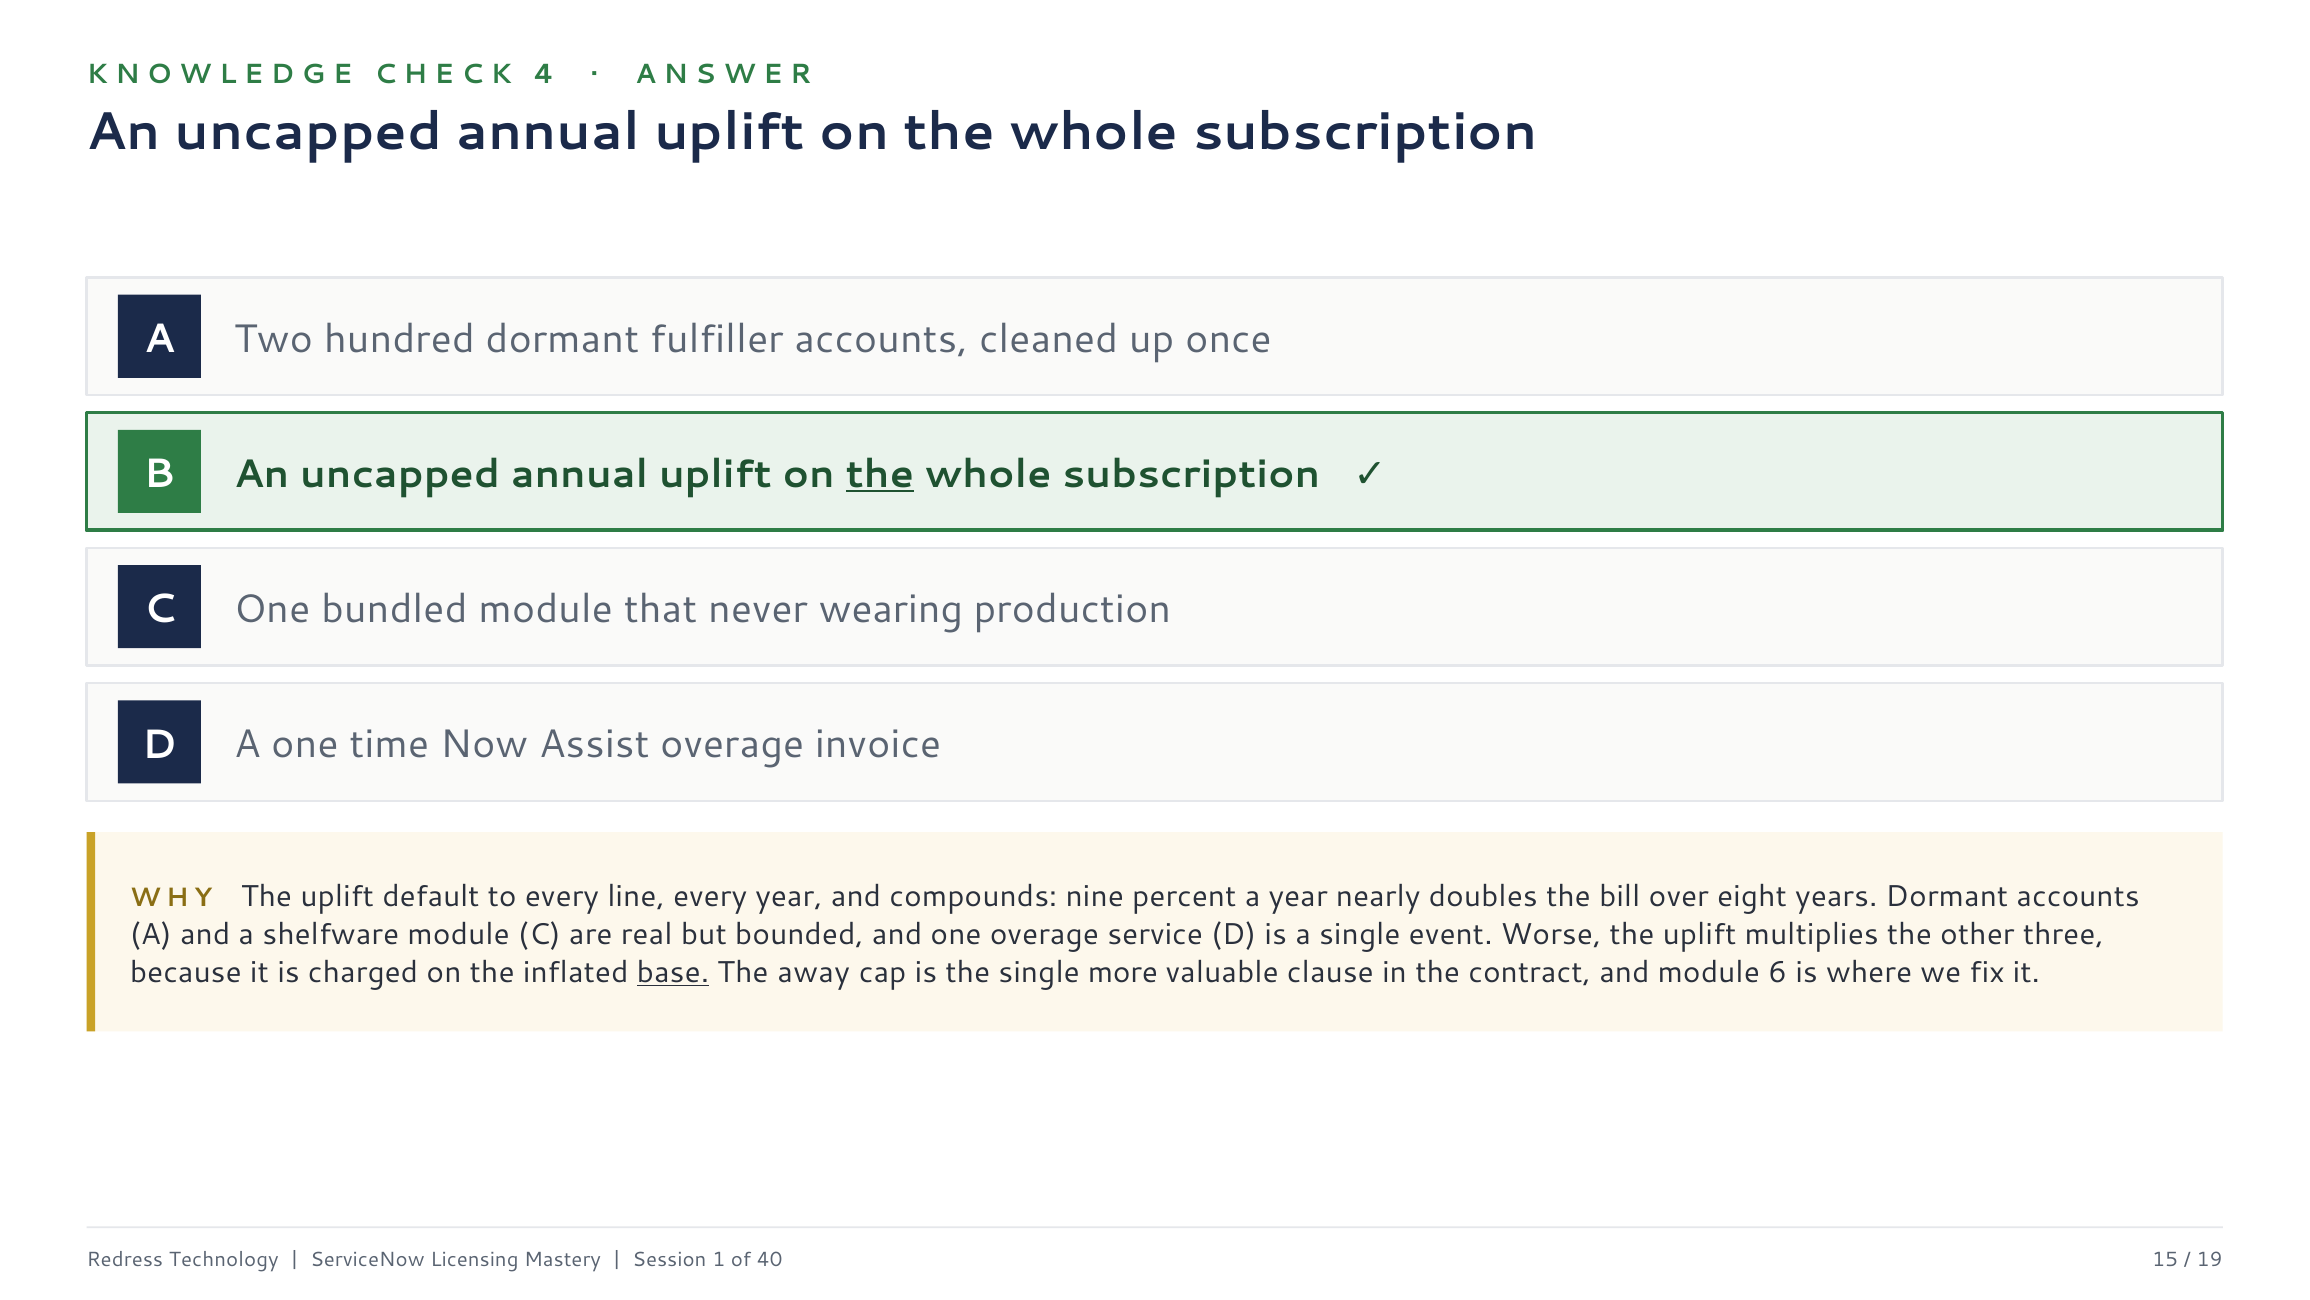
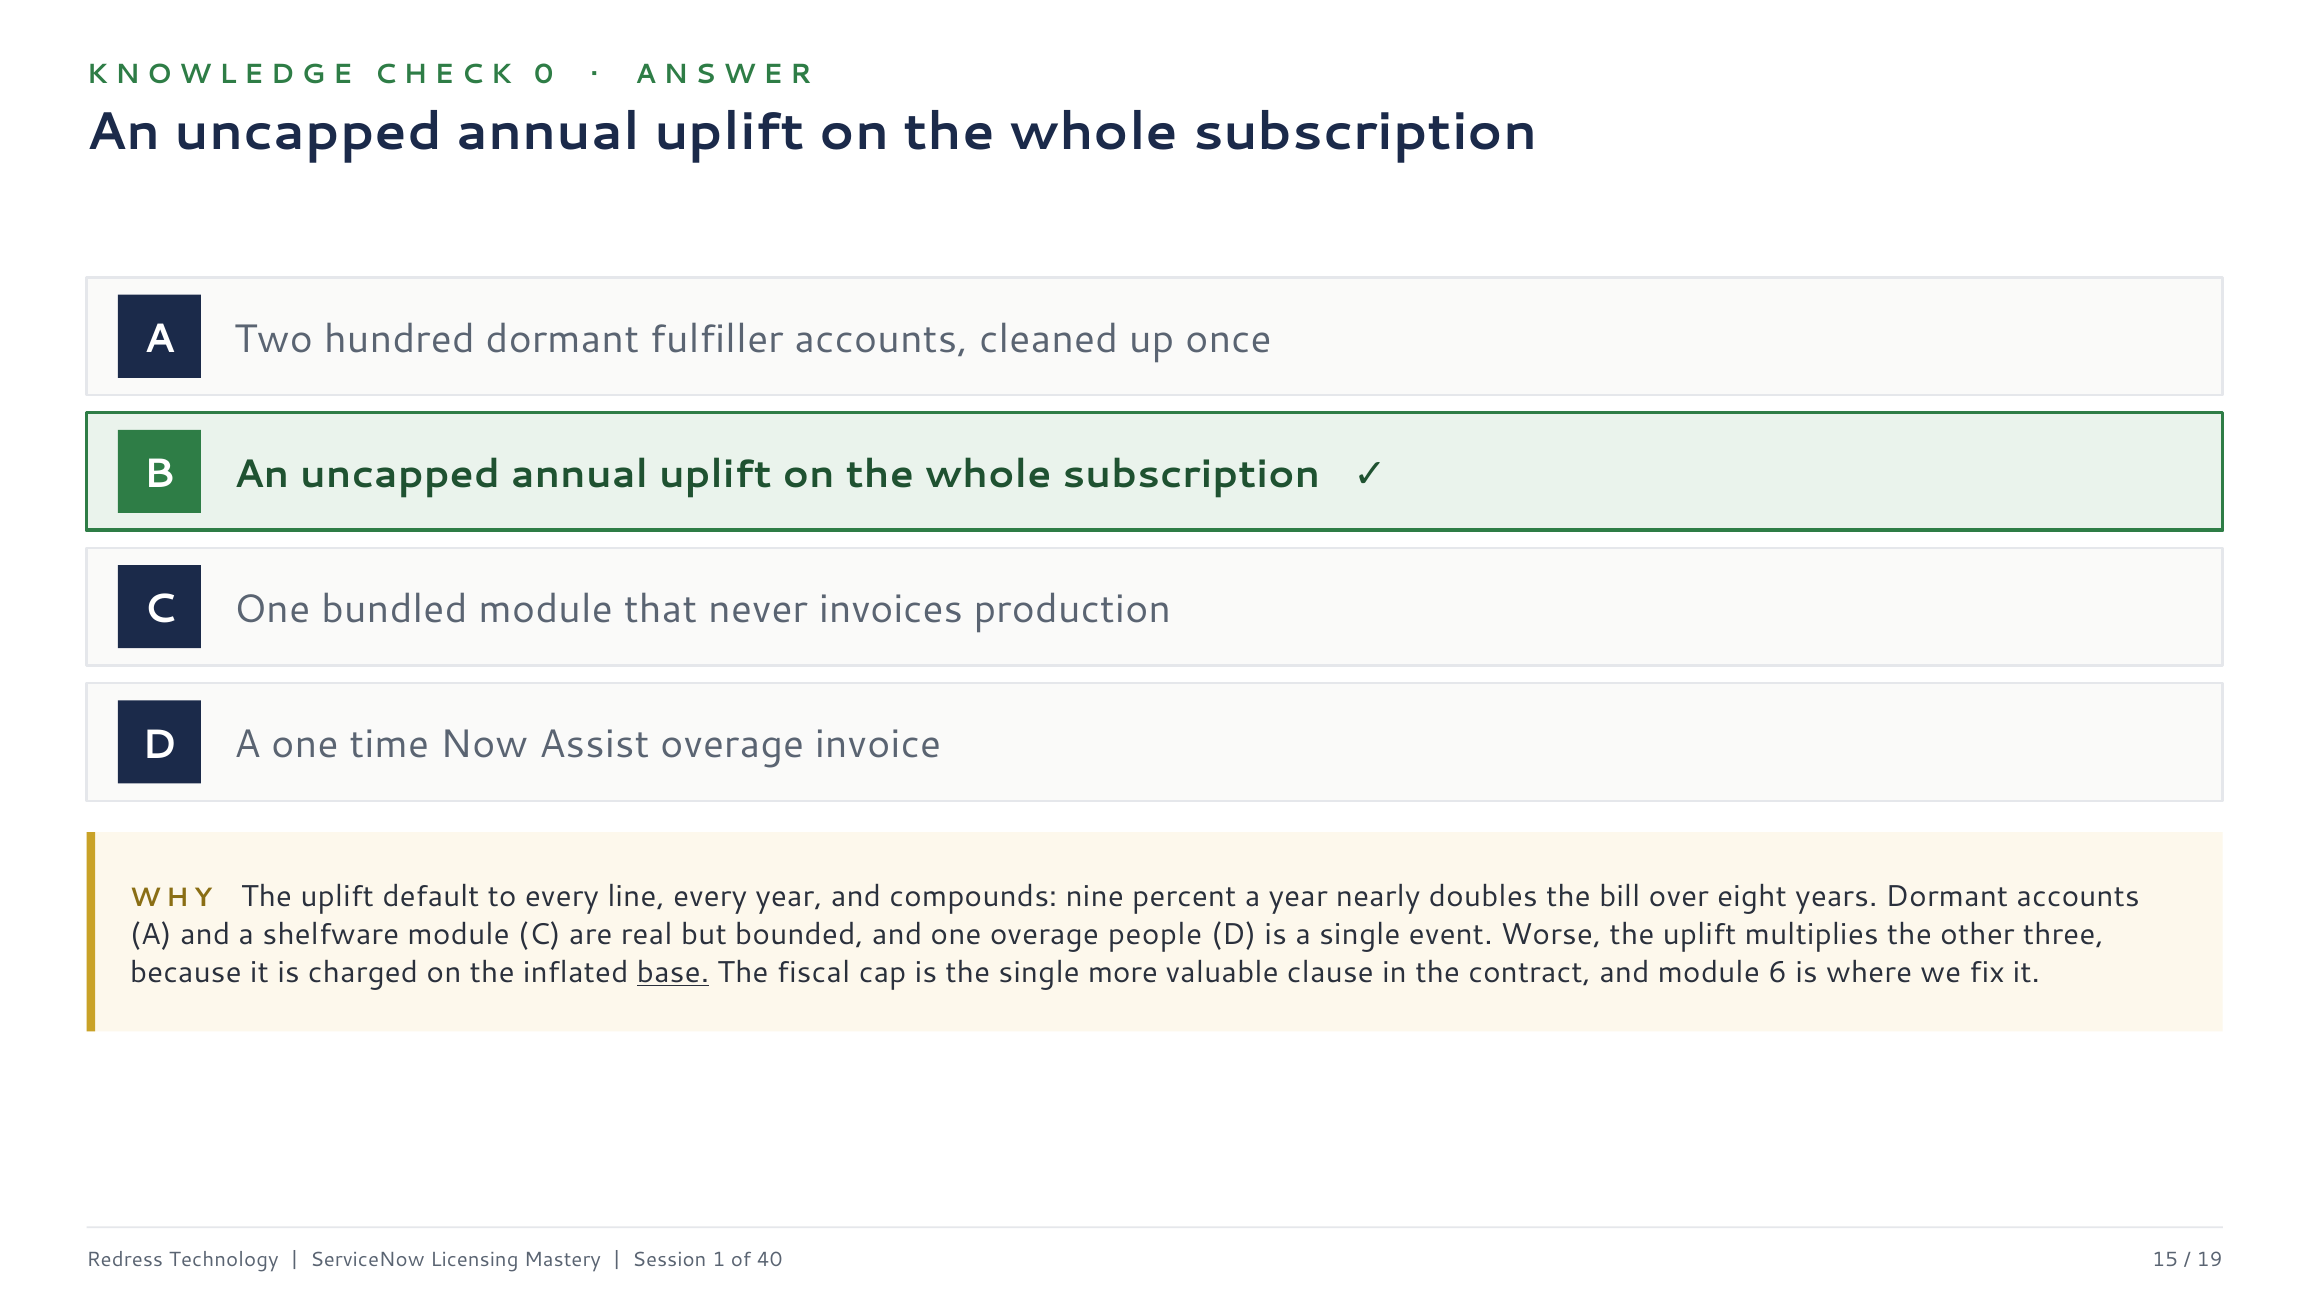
4: 4 -> 0 (544, 75)
the underline: present -> none (880, 474)
wearing: wearing -> invoices (891, 609)
service: service -> people (1155, 934)
away: away -> fiscal (814, 972)
